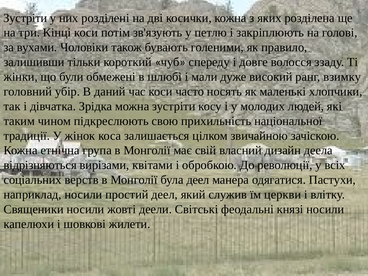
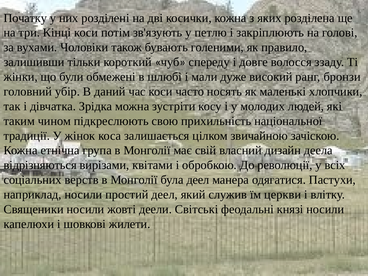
Зустріти: Зустріти -> Початку (25, 18)
взимку: взимку -> бронзи (342, 77)
